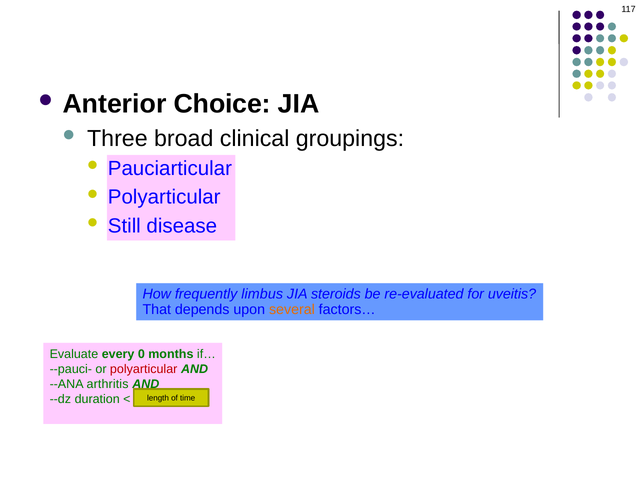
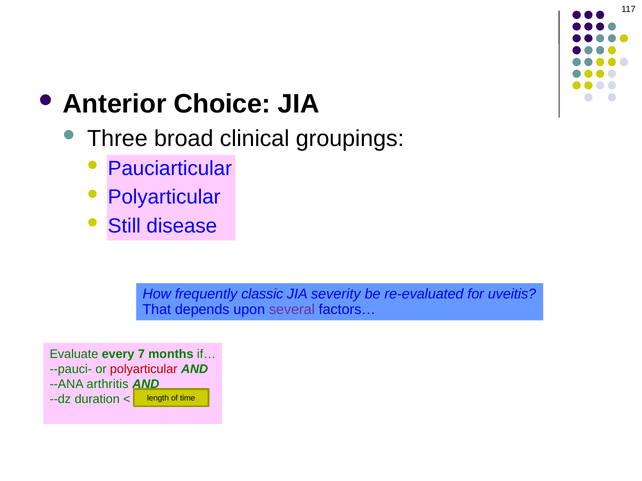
limbus: limbus -> classic (262, 294)
steroids: steroids -> severity (336, 294)
several colour: orange -> purple (292, 310)
0: 0 -> 7 (141, 355)
